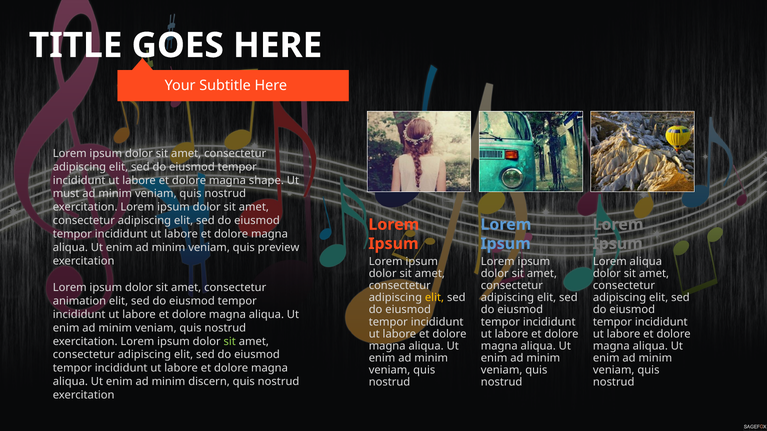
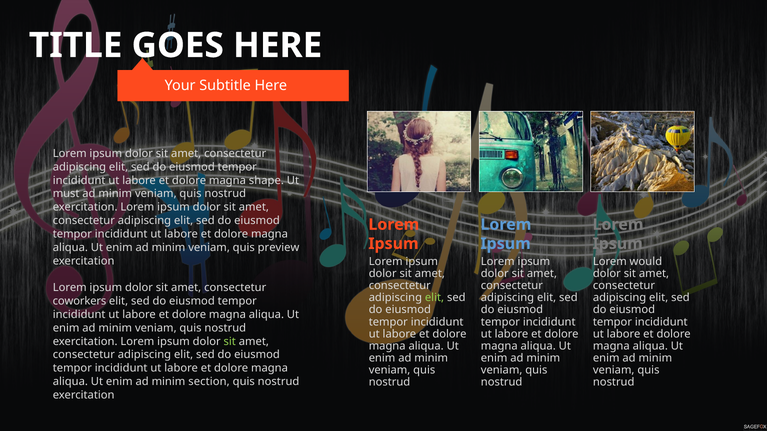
Lorem aliqua: aliqua -> would (646, 262)
elit colour: yellow -> light green (435, 298)
animation: animation -> coworkers (80, 301)
discern: discern -> section (209, 382)
